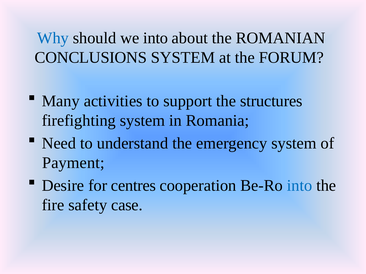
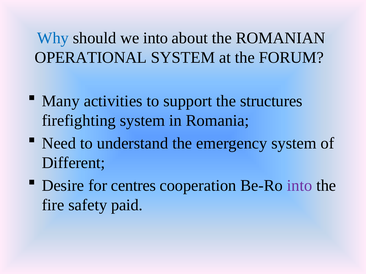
CONCLUSIONS: CONCLUSIONS -> OPERATIONAL (91, 58)
Payment: Payment -> Different (73, 163)
into colour: blue -> purple (300, 186)
case: case -> paid (127, 205)
